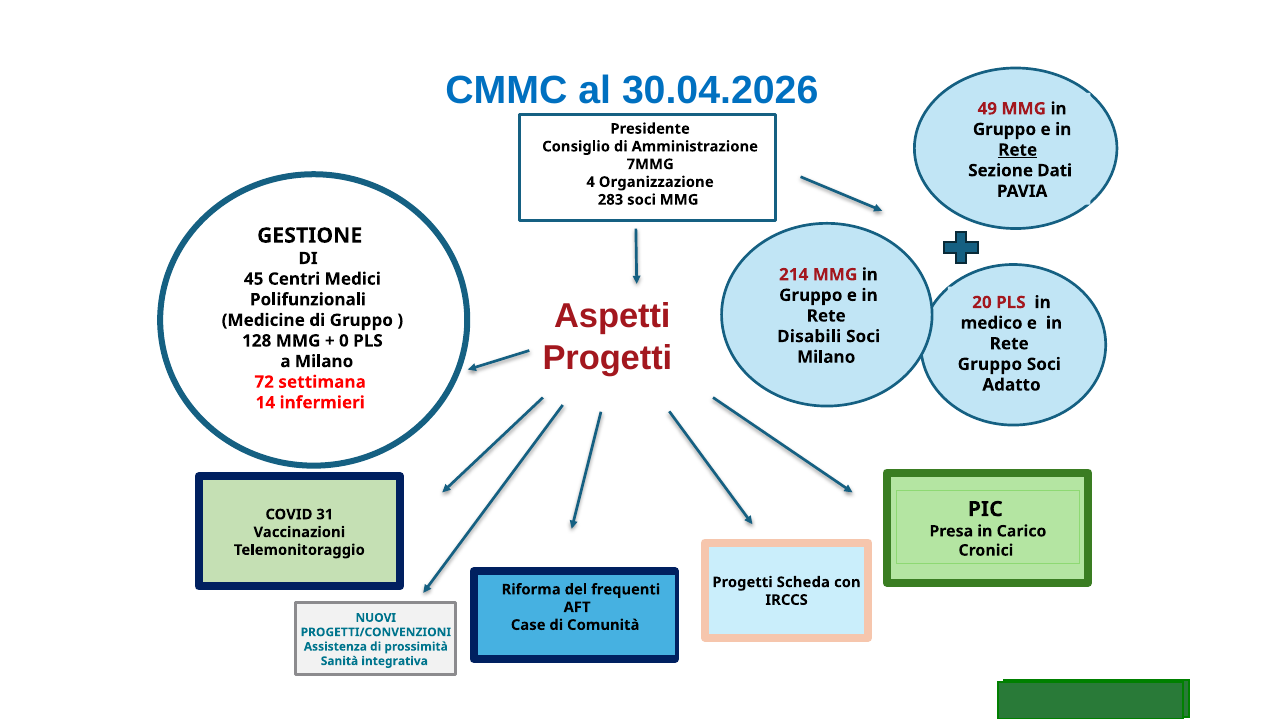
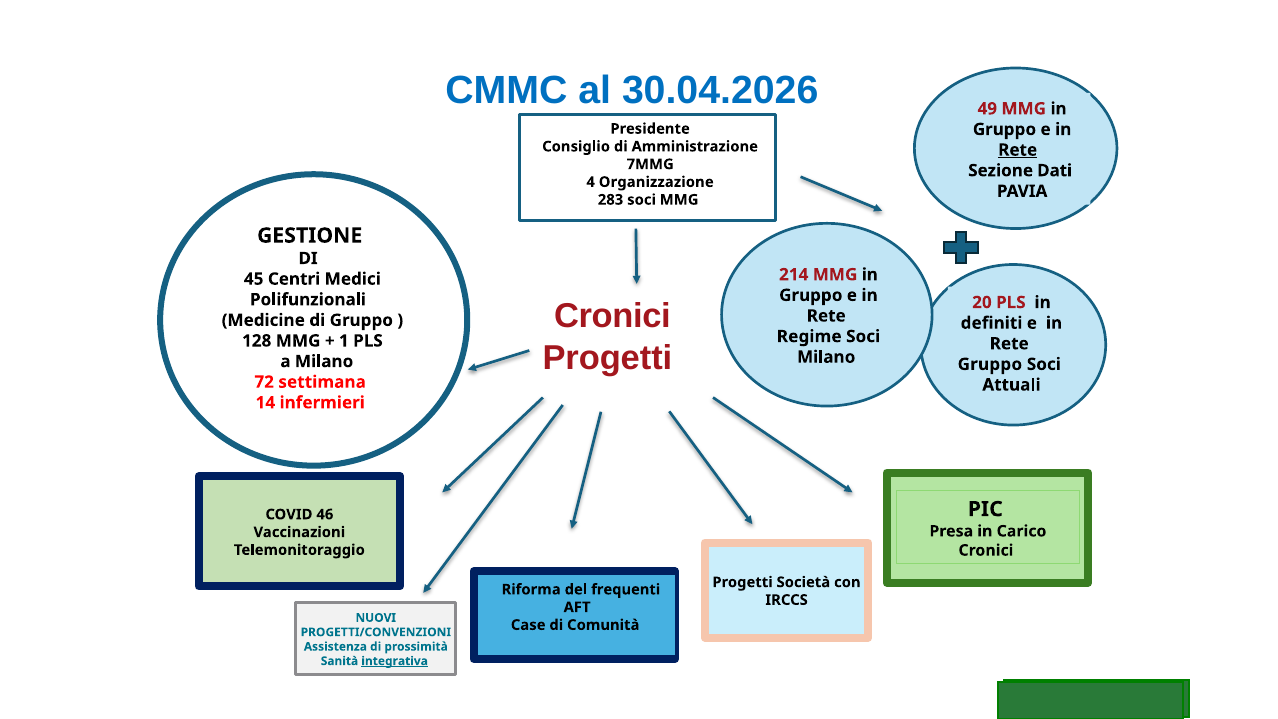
Aspetti: Aspetti -> Cronici (612, 316)
medico: medico -> definiti (992, 323)
Disabili: Disabili -> Regime (809, 336)
0: 0 -> 1 (344, 341)
Adatto: Adatto -> Attuali (1011, 385)
31: 31 -> 46 (325, 514)
Scheda: Scheda -> Società (803, 582)
integrativa underline: none -> present (395, 661)
